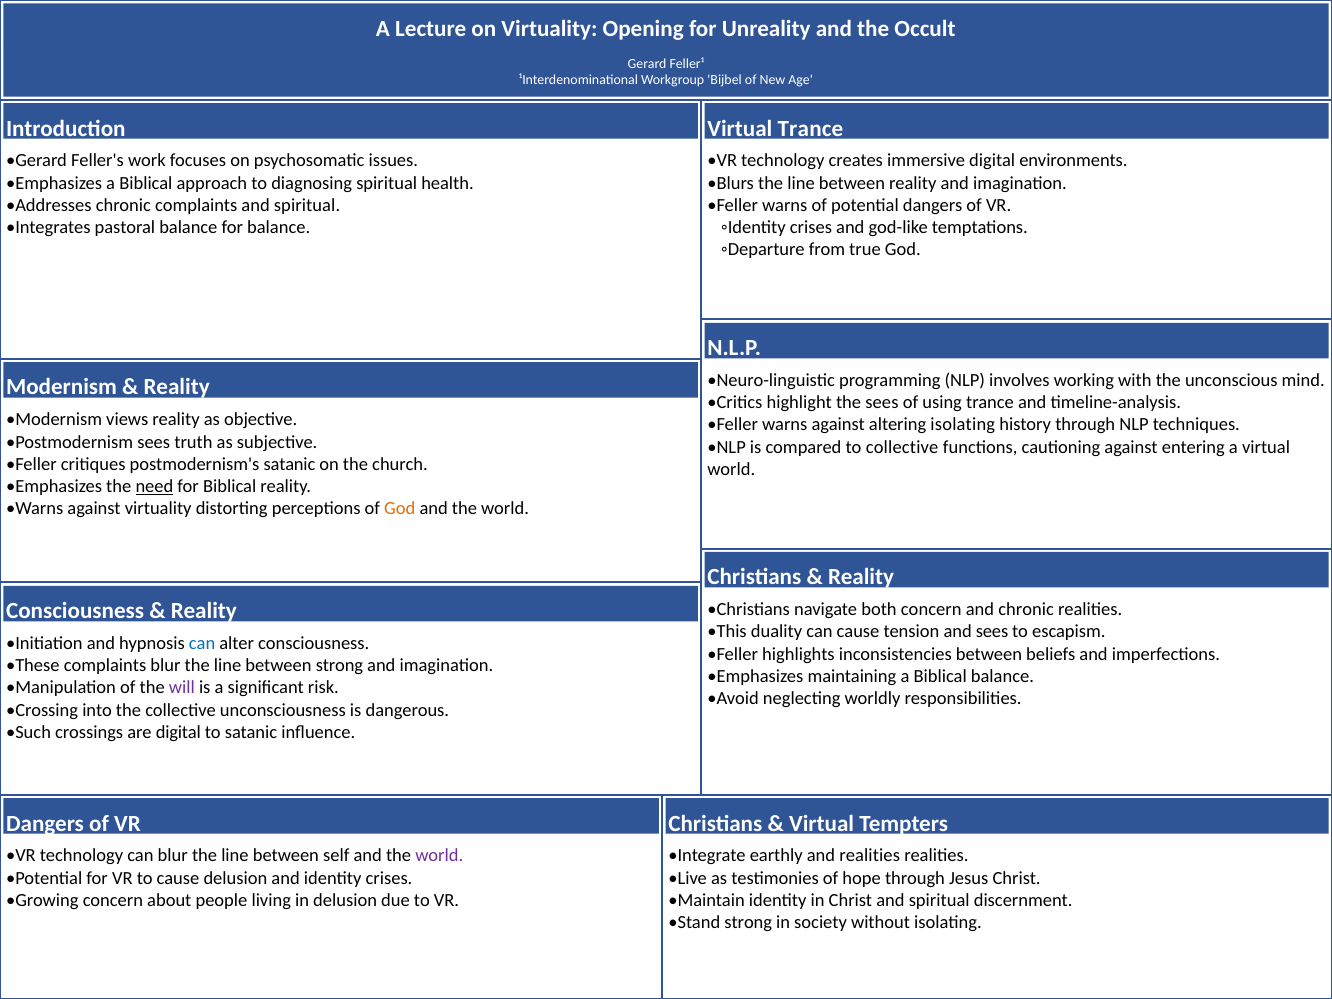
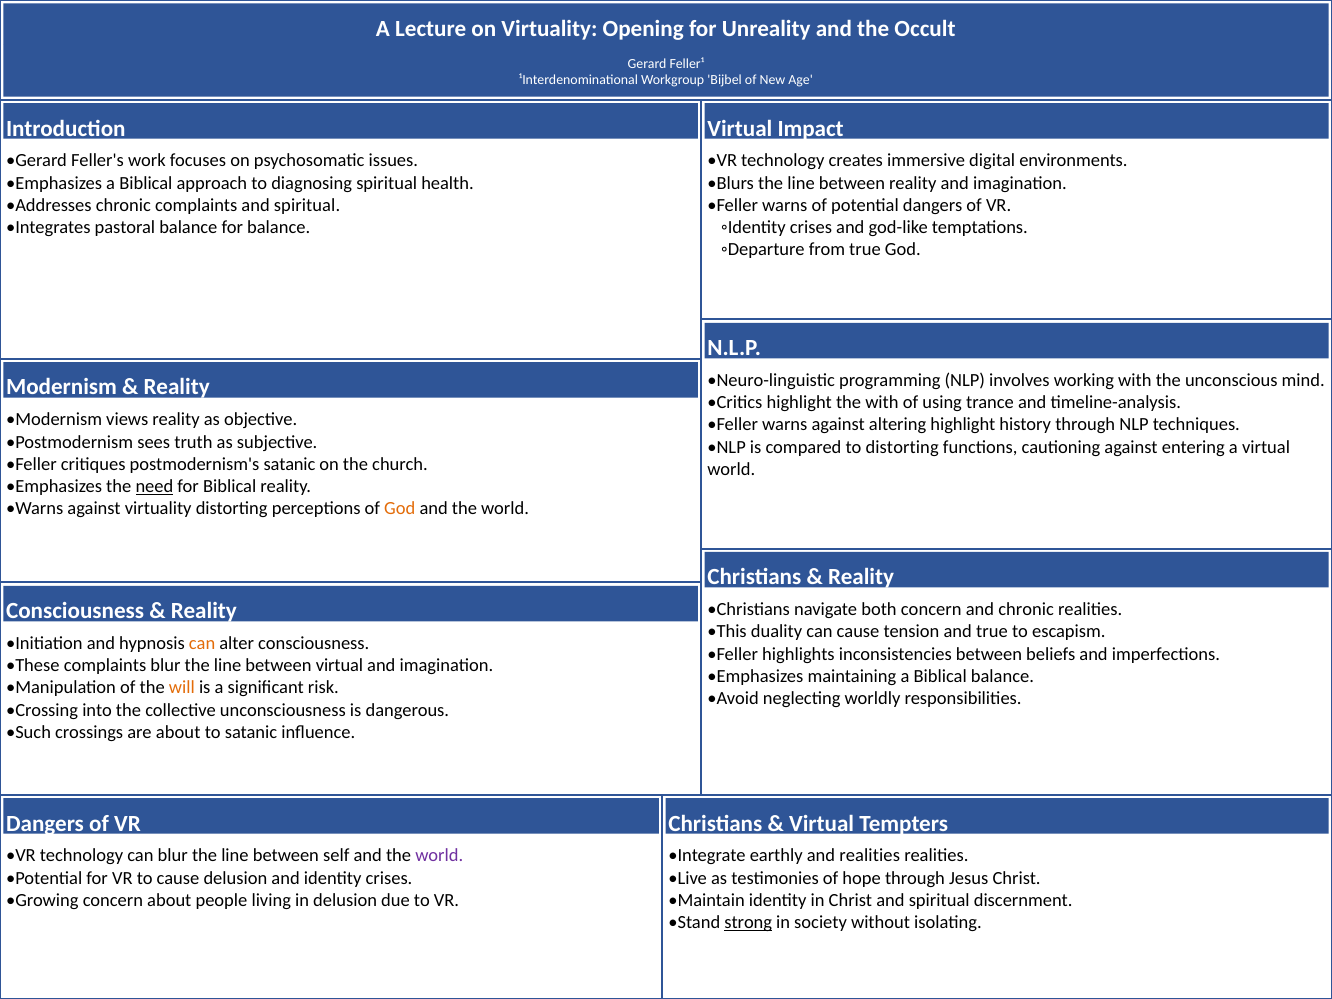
Virtual Trance: Trance -> Impact (811, 128)
the sees: sees -> with (882, 403)
altering isolating: isolating -> highlight (963, 425)
to collective: collective -> distorting (902, 447)
and sees: sees -> true (992, 632)
can colour: blue -> orange (202, 643)
between strong: strong -> virtual (339, 666)
will colour: purple -> orange (182, 688)
are digital: digital -> about (178, 732)
strong underline: none -> present (748, 922)
